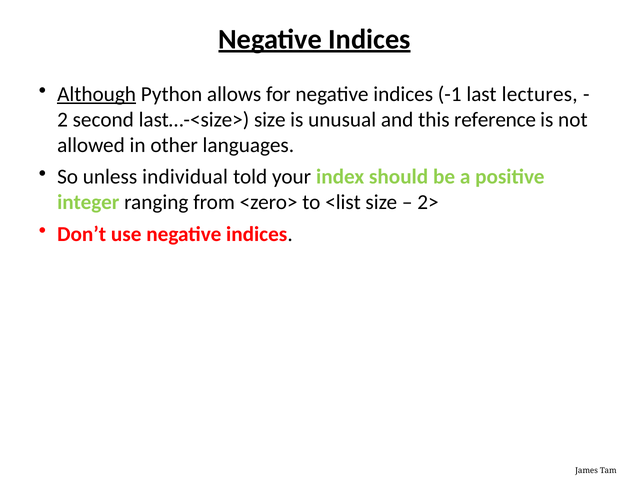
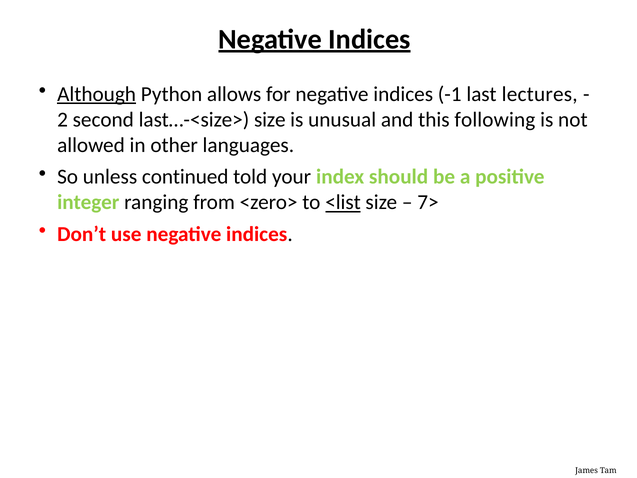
reference: reference -> following (495, 120)
individual: individual -> continued (185, 177)
<list underline: none -> present (343, 202)
2>: 2> -> 7> (428, 202)
